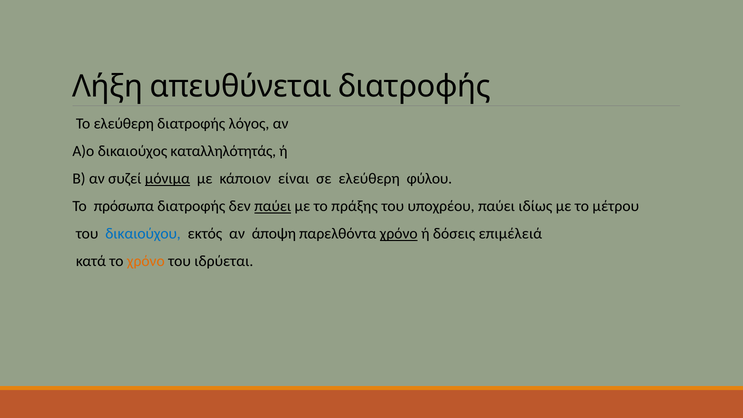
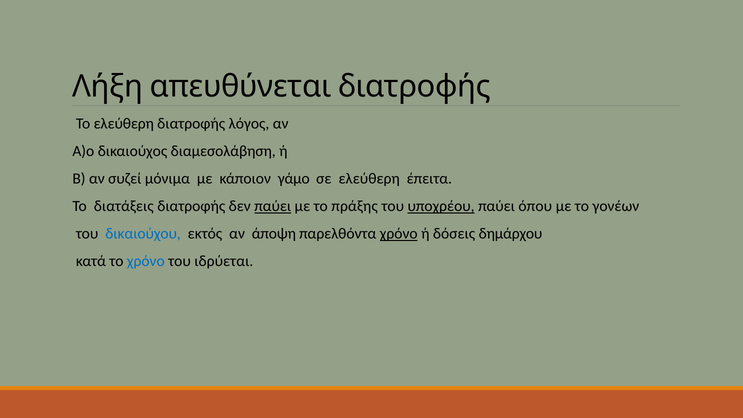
καταλληλότητάς: καταλληλότητάς -> διαμεσολάβηση (223, 151)
μόνιμα underline: present -> none (167, 179)
είναι: είναι -> γάμο (294, 179)
φύλου: φύλου -> έπειτα (429, 179)
πρόσωπα: πρόσωπα -> διατάξεις (124, 206)
υποχρέου underline: none -> present (441, 206)
ιδίως: ιδίως -> όπου (535, 206)
μέτρου: μέτρου -> γονέων (616, 206)
επιμέλειά: επιμέλειά -> δημάρχου (511, 234)
χρόνο colour: orange -> blue (146, 261)
